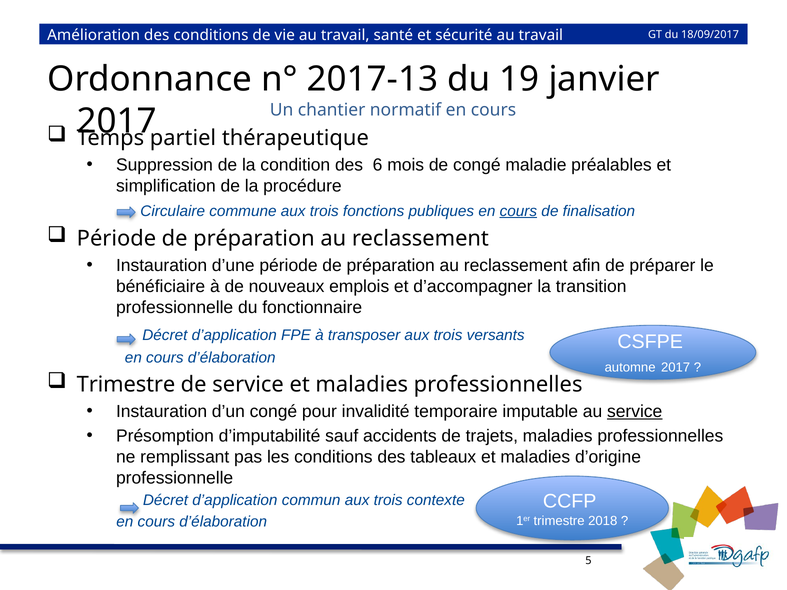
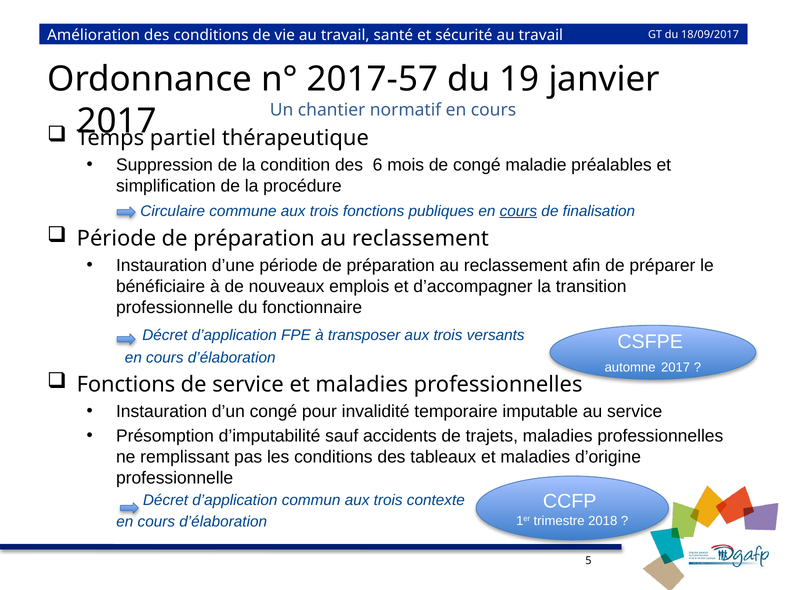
2017-13: 2017-13 -> 2017-57 (372, 79)
Trimestre: Trimestre -> Fonctions (126, 385)
service underline: present -> none (635, 412)
